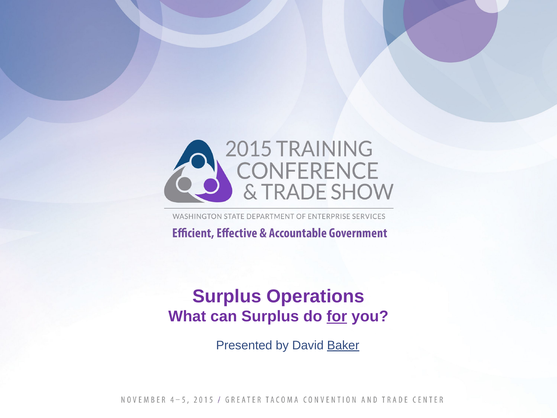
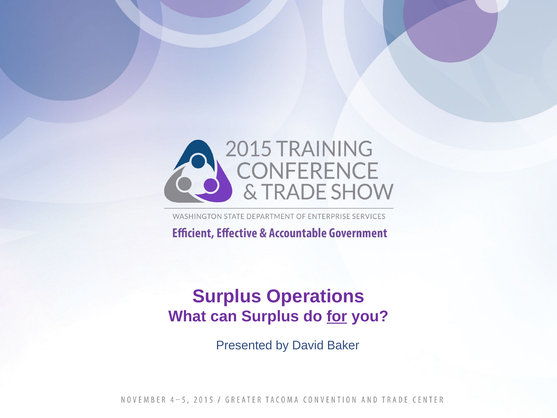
Baker underline: present -> none (343, 345)
